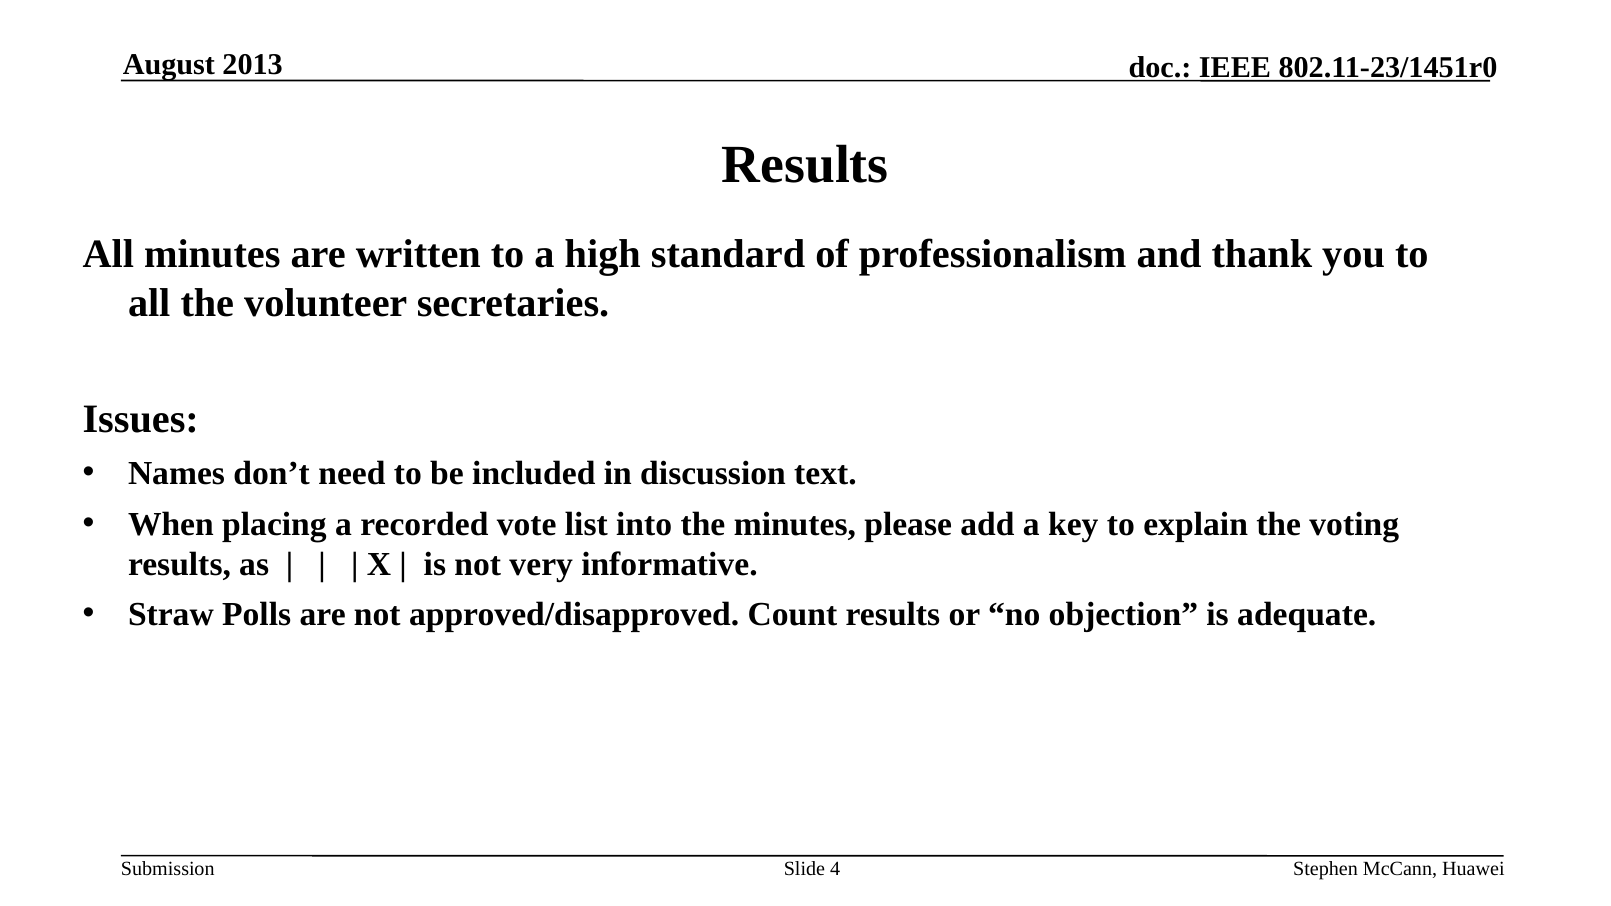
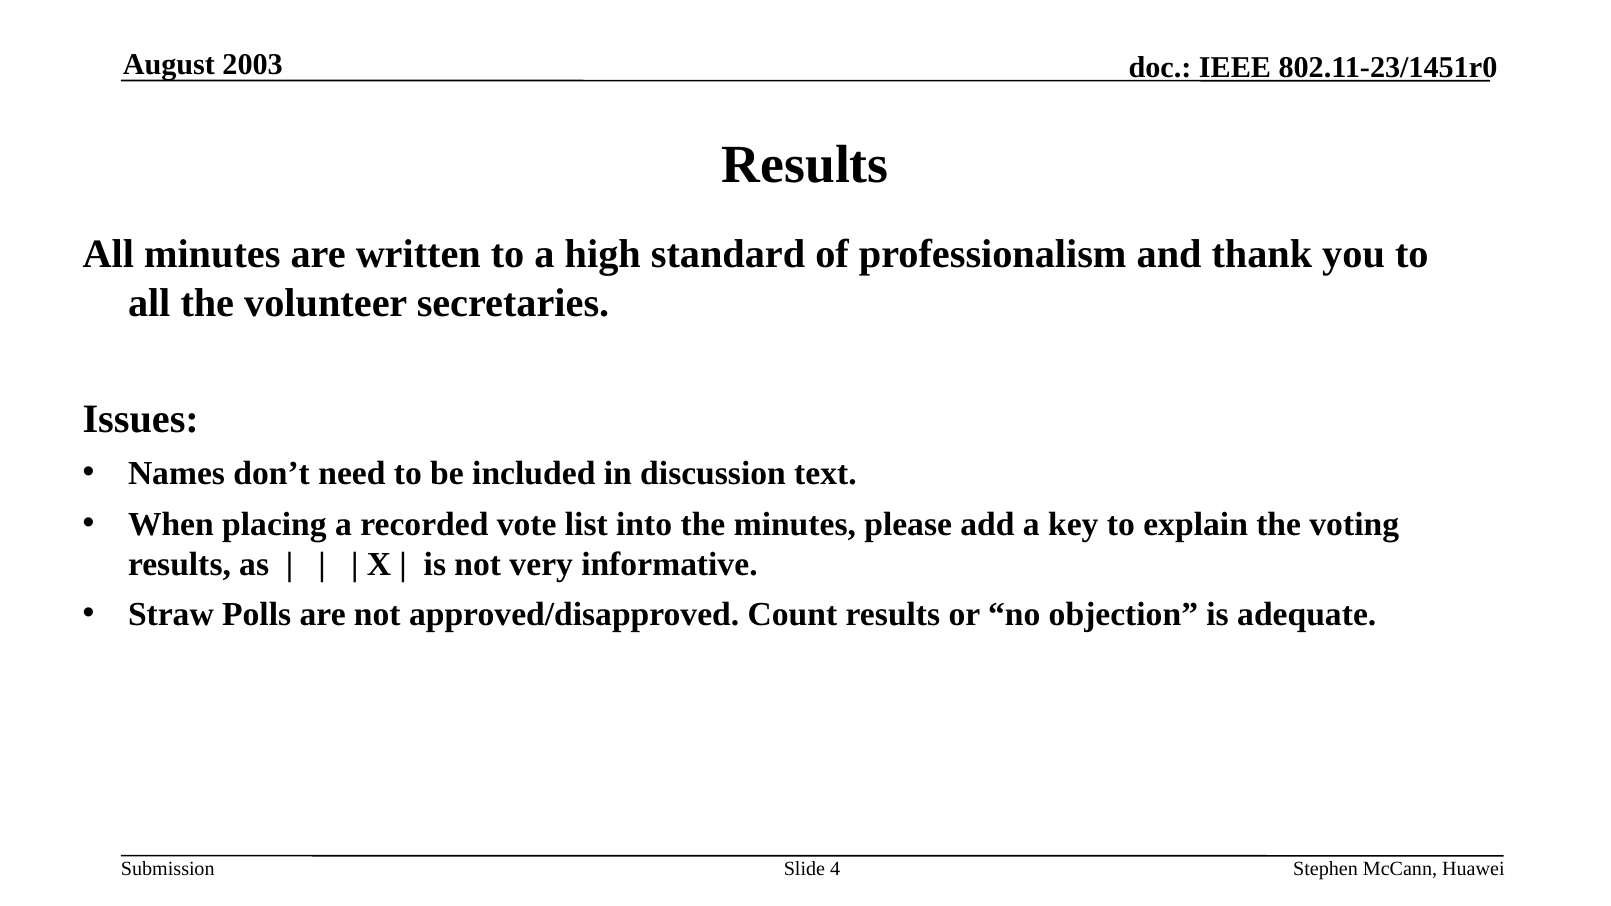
2013: 2013 -> 2003 (253, 64)
